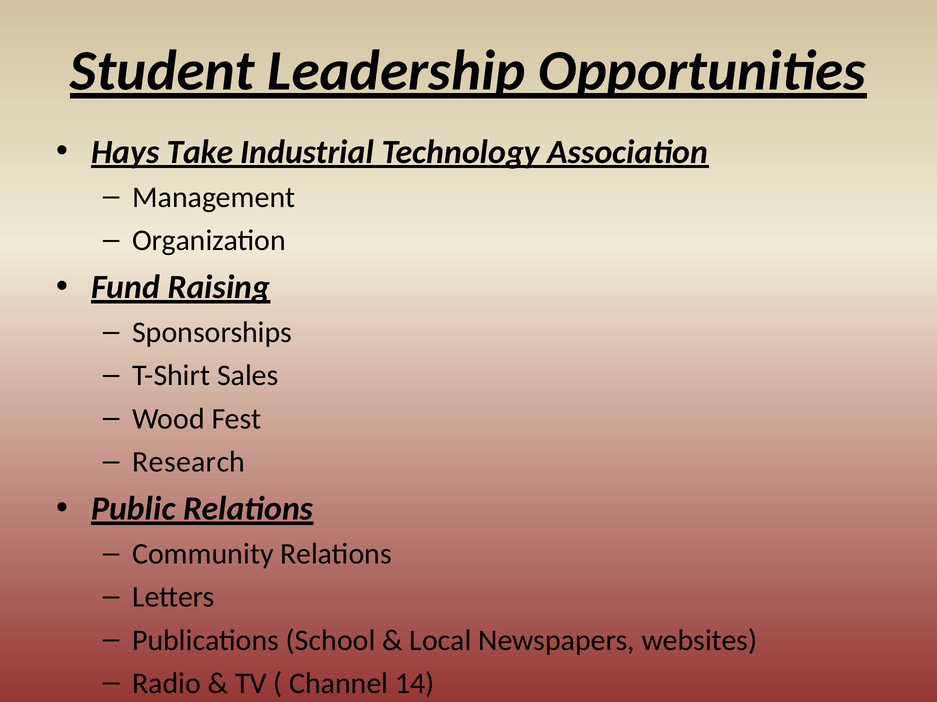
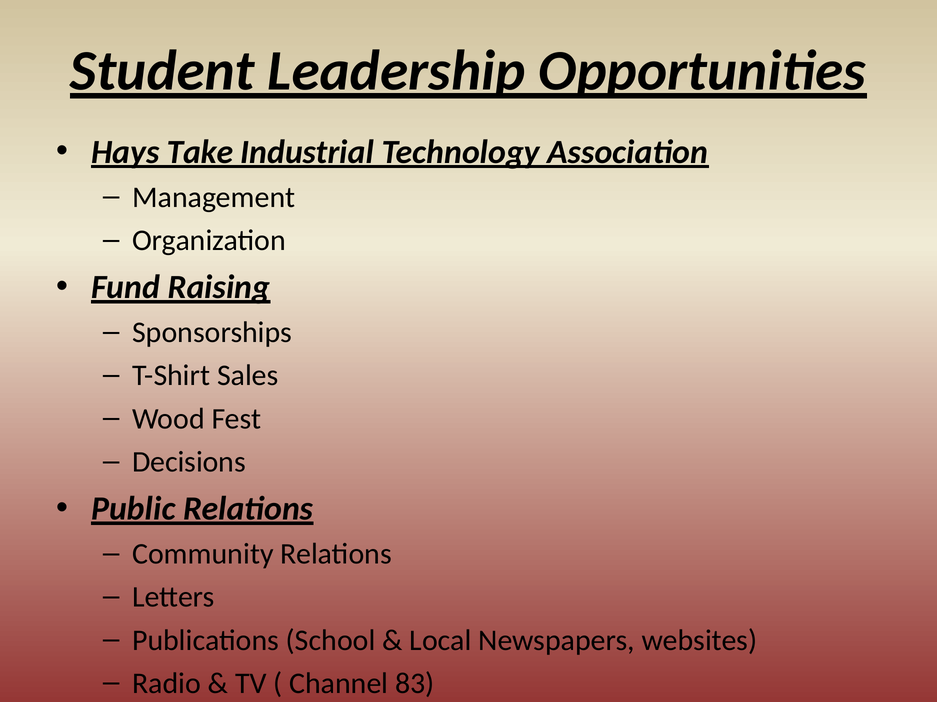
Research: Research -> Decisions (189, 462)
14: 14 -> 83 (415, 684)
